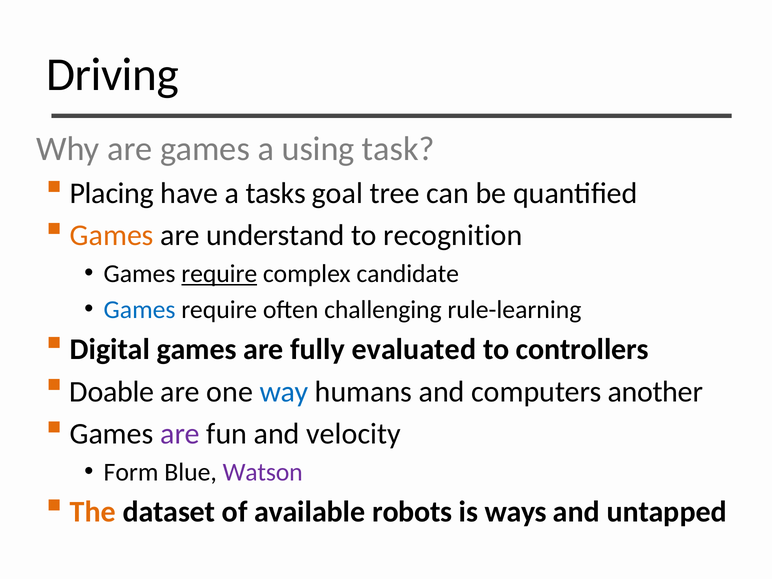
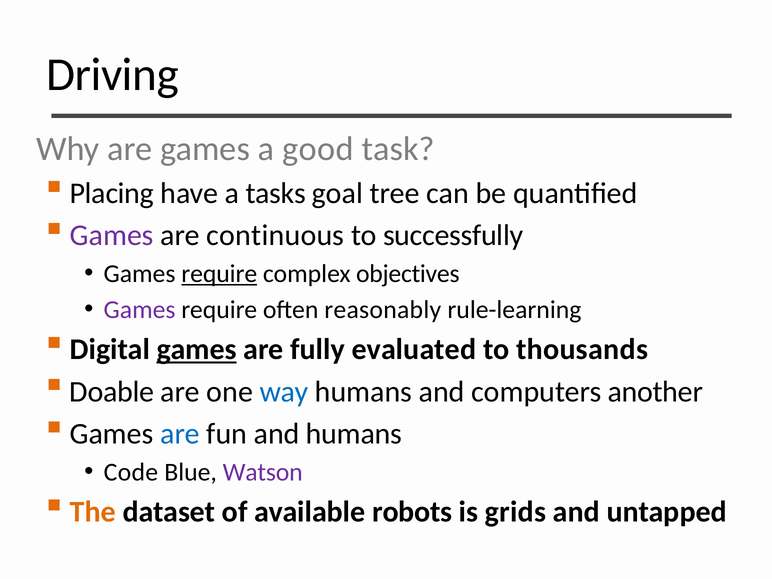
using: using -> good (318, 149)
Games colour: orange -> purple (112, 235)
understand: understand -> continuous (275, 235)
recognition: recognition -> successfully (453, 235)
candidate: candidate -> objectives (408, 274)
Games colour: blue -> purple (140, 310)
challenging: challenging -> reasonably (383, 310)
games underline: none -> present (197, 350)
controllers: controllers -> thousands (582, 350)
are colour: purple -> blue (180, 434)
and velocity: velocity -> humans (354, 434)
Form: Form -> Code (131, 472)
ways: ways -> grids (515, 512)
